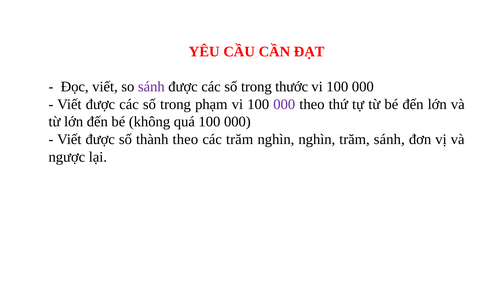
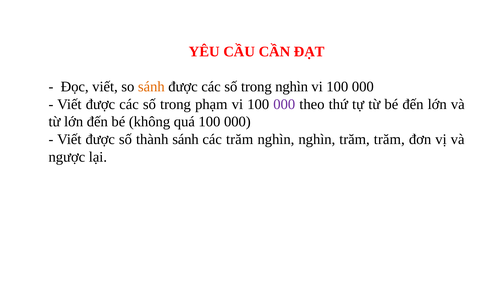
sánh colour: purple -> orange (151, 87)
trong thước: thước -> nghìn (292, 87)
thành theo: theo -> sánh (186, 139)
trăm sánh: sánh -> trăm (389, 139)
